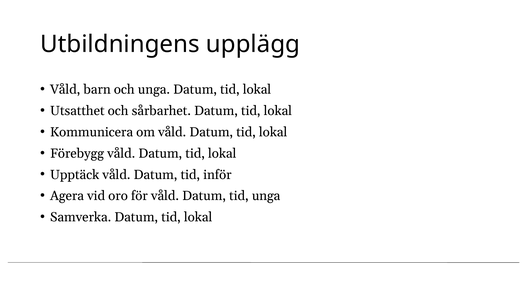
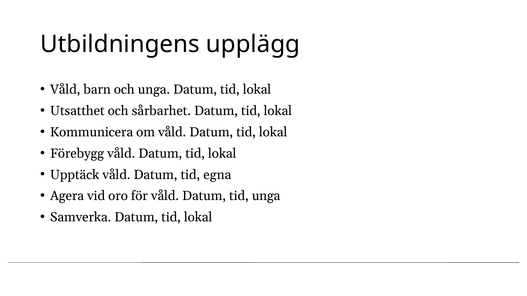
inför: inför -> egna (217, 175)
